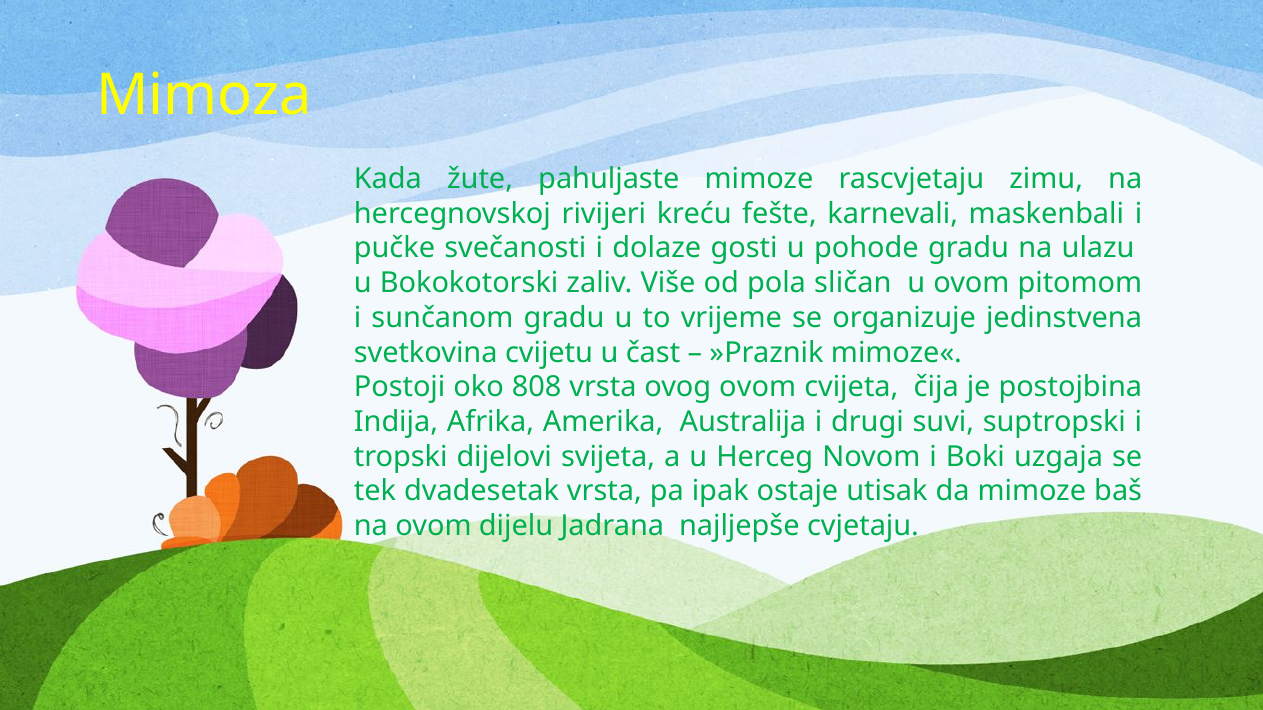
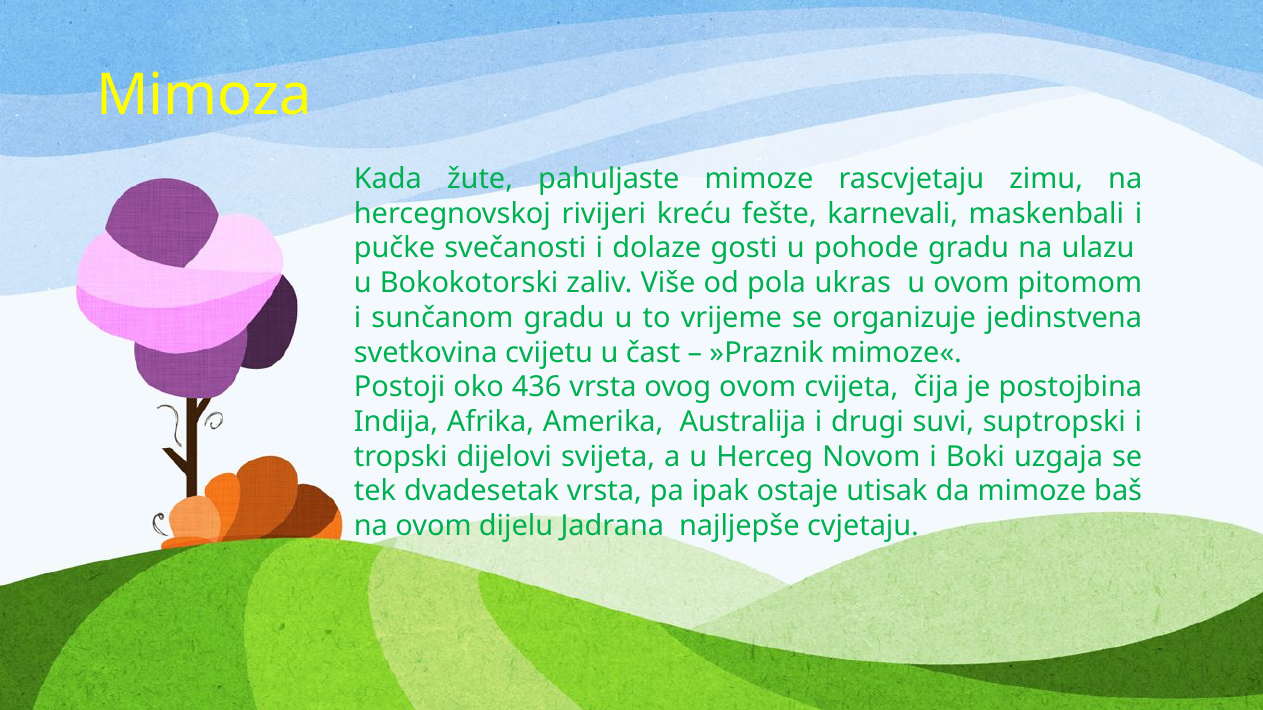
sličan: sličan -> ukras (853, 283)
808: 808 -> 436 (537, 387)
